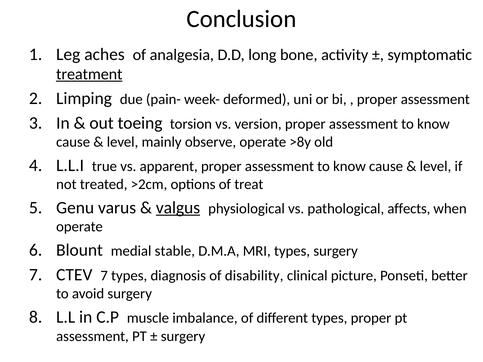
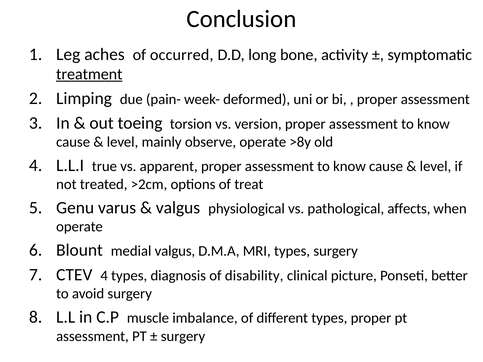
analgesia: analgesia -> occurred (182, 55)
valgus underline: present -> none (178, 208)
medial stable: stable -> valgus (175, 251)
7: 7 -> 4 (104, 276)
